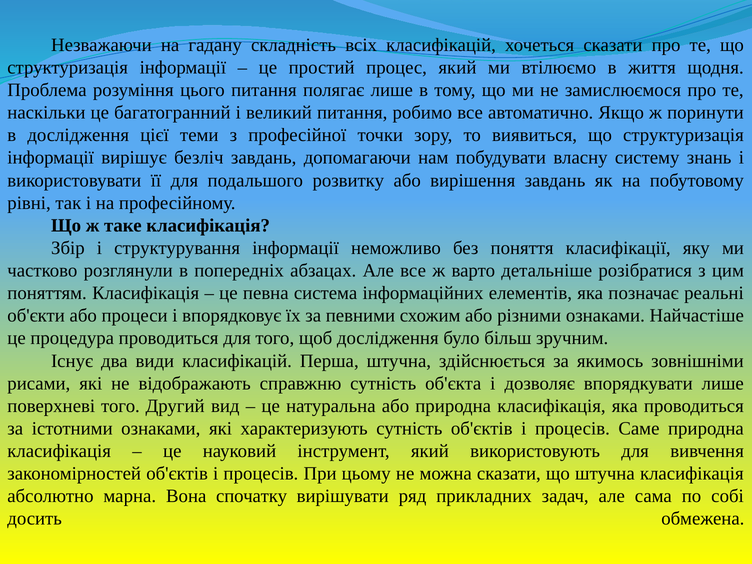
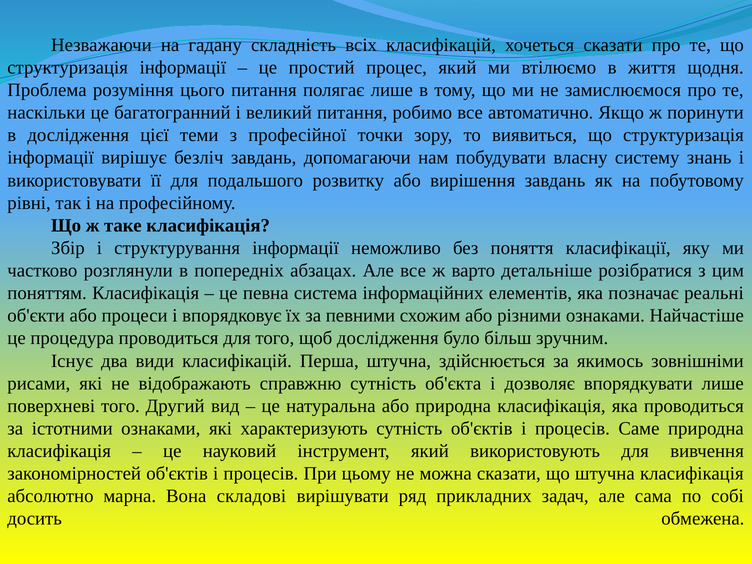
спочатку: спочатку -> складові (251, 496)
